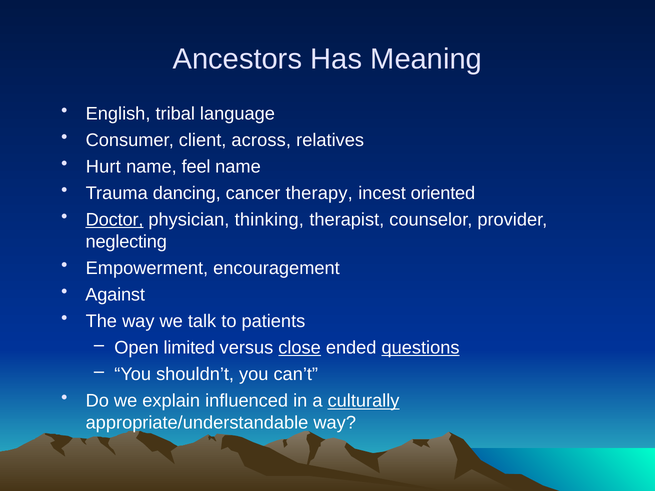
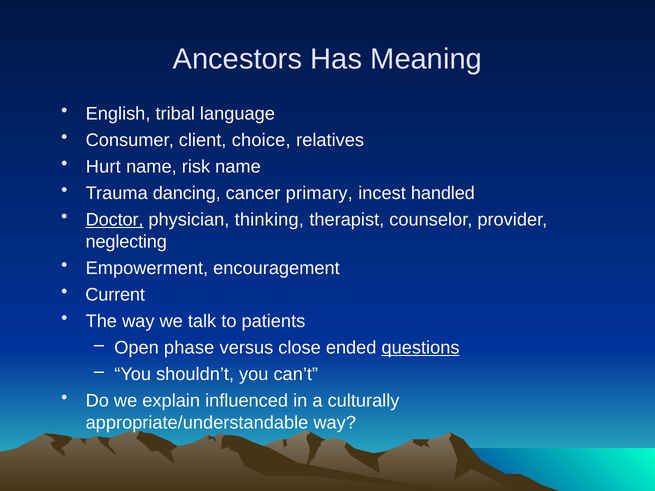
across: across -> choice (261, 140)
feel: feel -> risk (196, 167)
therapy: therapy -> primary (319, 193)
oriented: oriented -> handled (443, 193)
Against: Against -> Current (115, 295)
limited: limited -> phase (189, 348)
close underline: present -> none (300, 348)
culturally underline: present -> none (364, 401)
